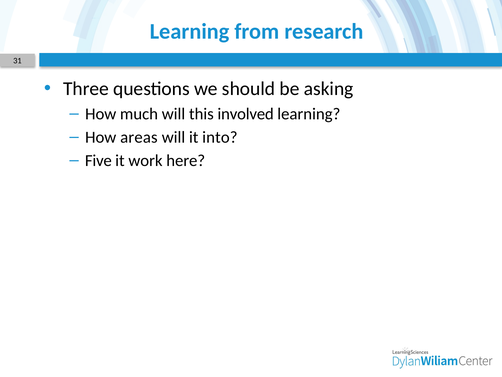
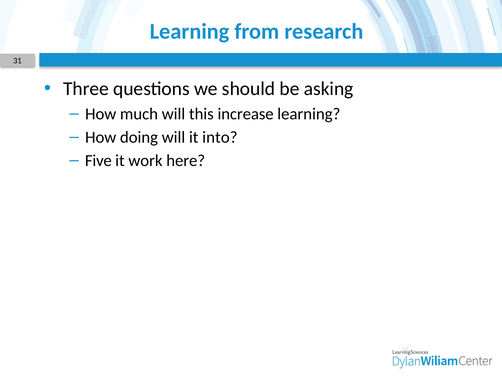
involved: involved -> increase (246, 114)
areas: areas -> doing (139, 137)
